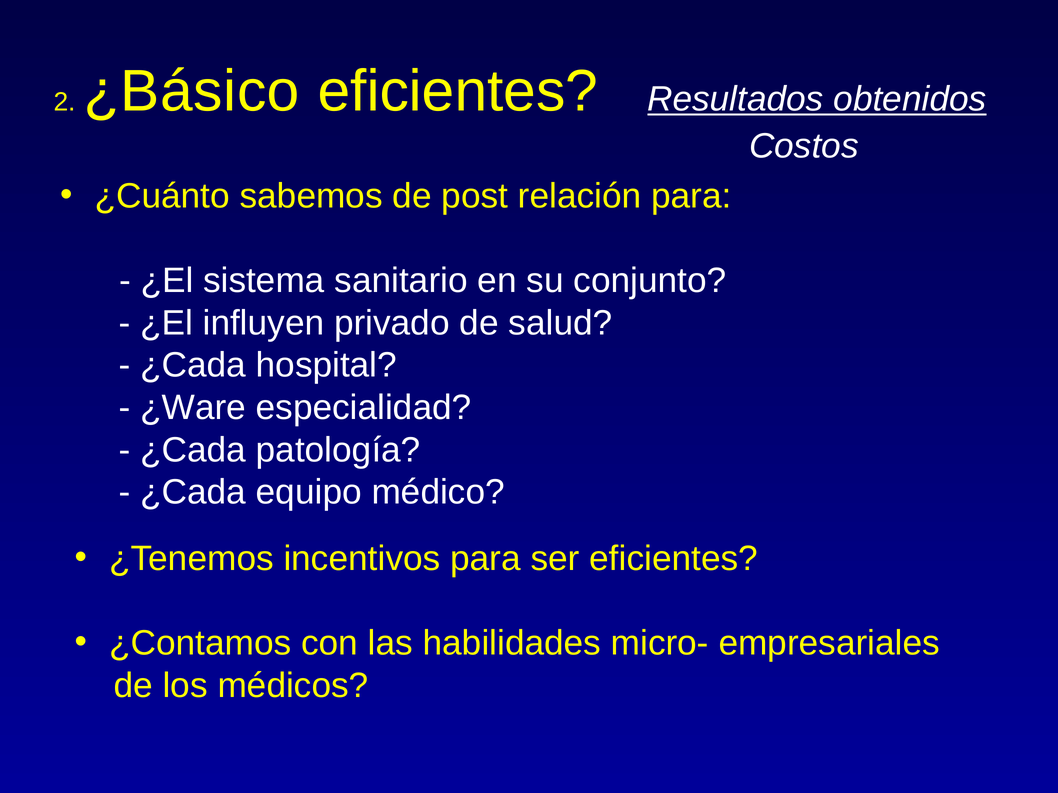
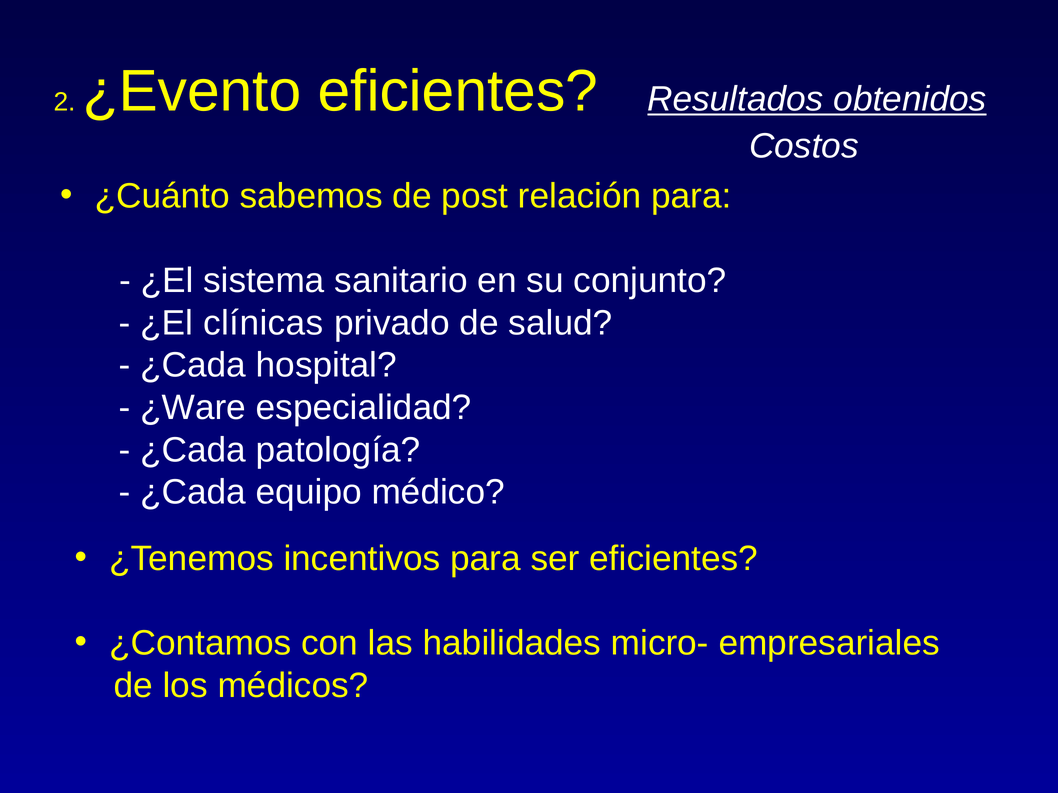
¿Básico: ¿Básico -> ¿Evento (192, 91)
influyen: influyen -> clínicas (263, 323)
